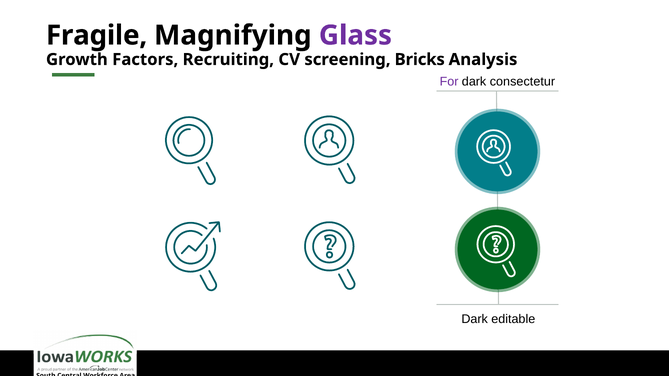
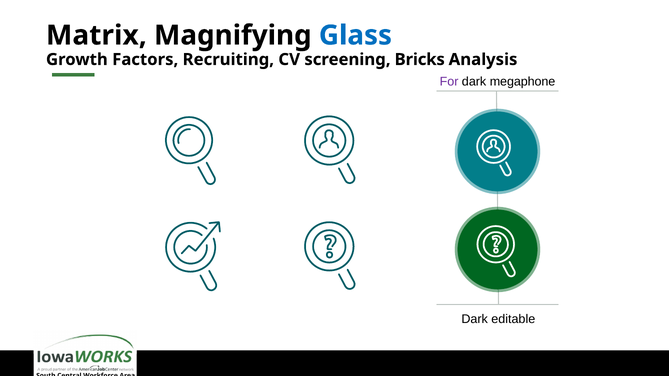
Fragile: Fragile -> Matrix (96, 35)
Glass colour: purple -> blue (355, 35)
consectetur: consectetur -> megaphone (523, 82)
